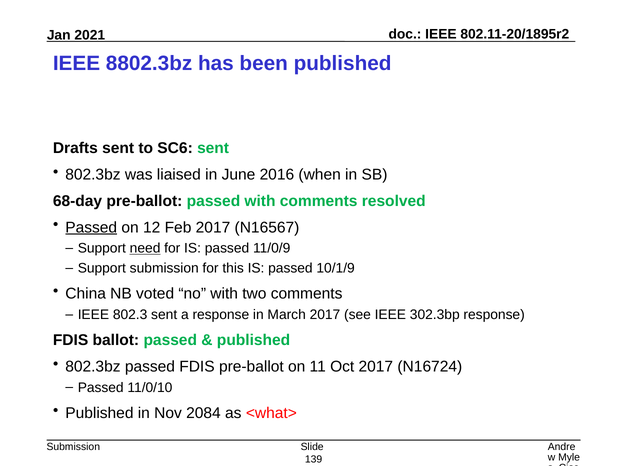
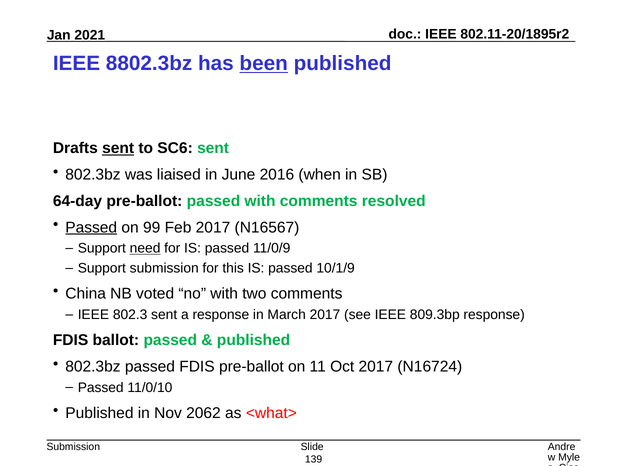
been underline: none -> present (264, 64)
sent underline: none -> present (118, 148)
68-day: 68-day -> 64-day (78, 201)
12: 12 -> 99 (152, 228)
302.3bp: 302.3bp -> 809.3bp (435, 315)
2084: 2084 -> 2062 (203, 414)
